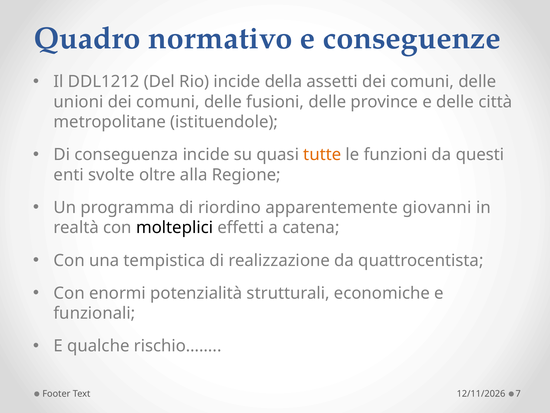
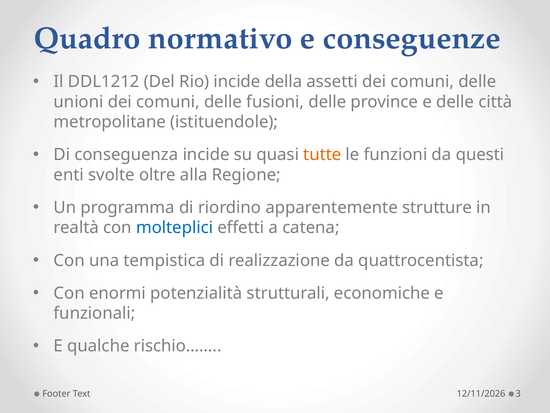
giovanni: giovanni -> strutture (437, 207)
molteplici colour: black -> blue (175, 227)
7: 7 -> 3 (518, 393)
